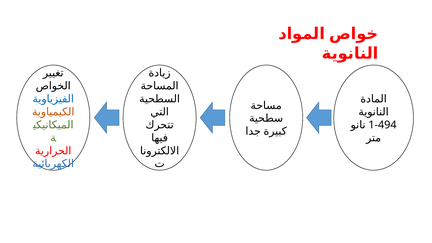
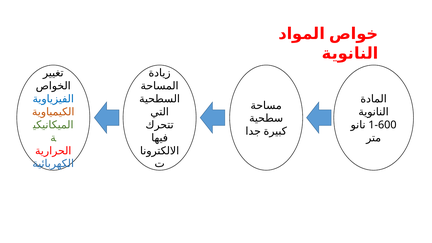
1-494: 1-494 -> 1-600 (382, 125)
